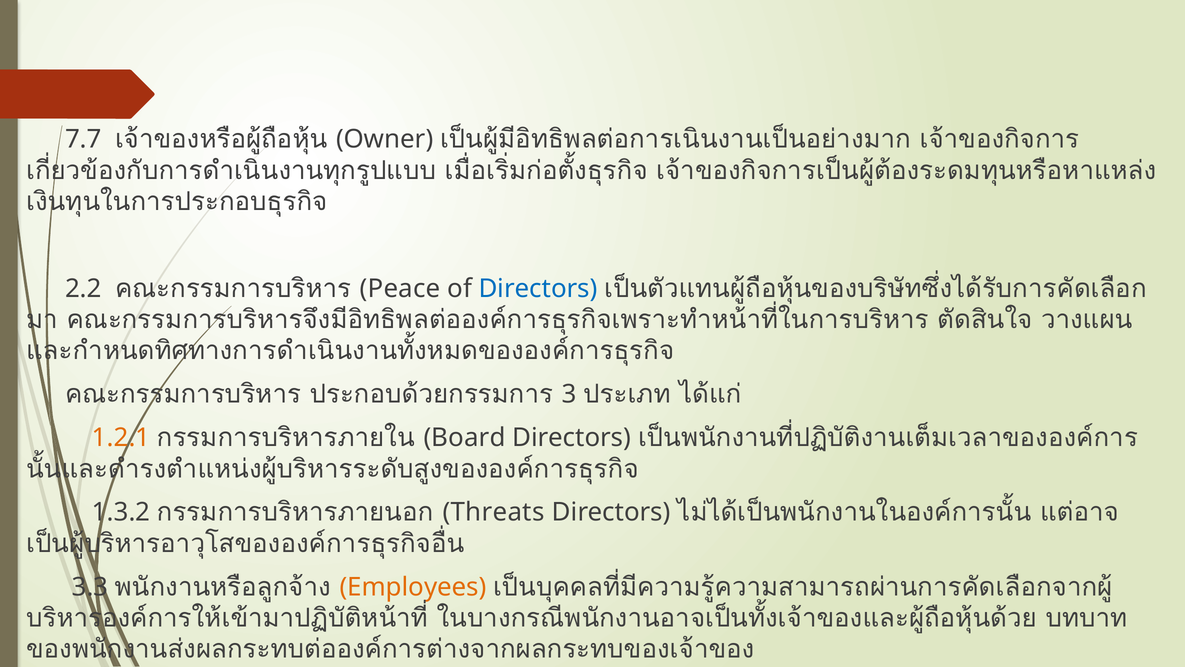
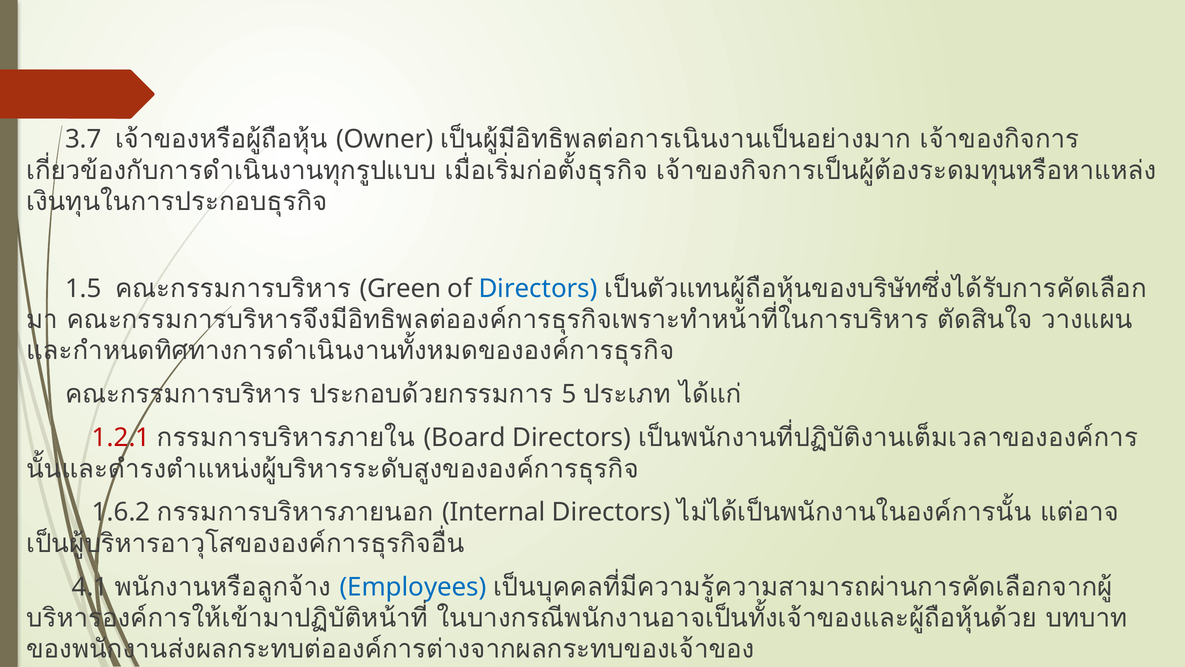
7.7: 7.7 -> 3.7 (83, 139)
2.2: 2.2 -> 1.5 (83, 288)
Peace: Peace -> Green (400, 288)
3: 3 -> 5 (569, 394)
1.2.1 colour: orange -> red (121, 438)
1.3.2: 1.3.2 -> 1.6.2 (121, 512)
Threats: Threats -> Internal (494, 512)
3.3: 3.3 -> 4.1 (90, 587)
Employees colour: orange -> blue (413, 587)
